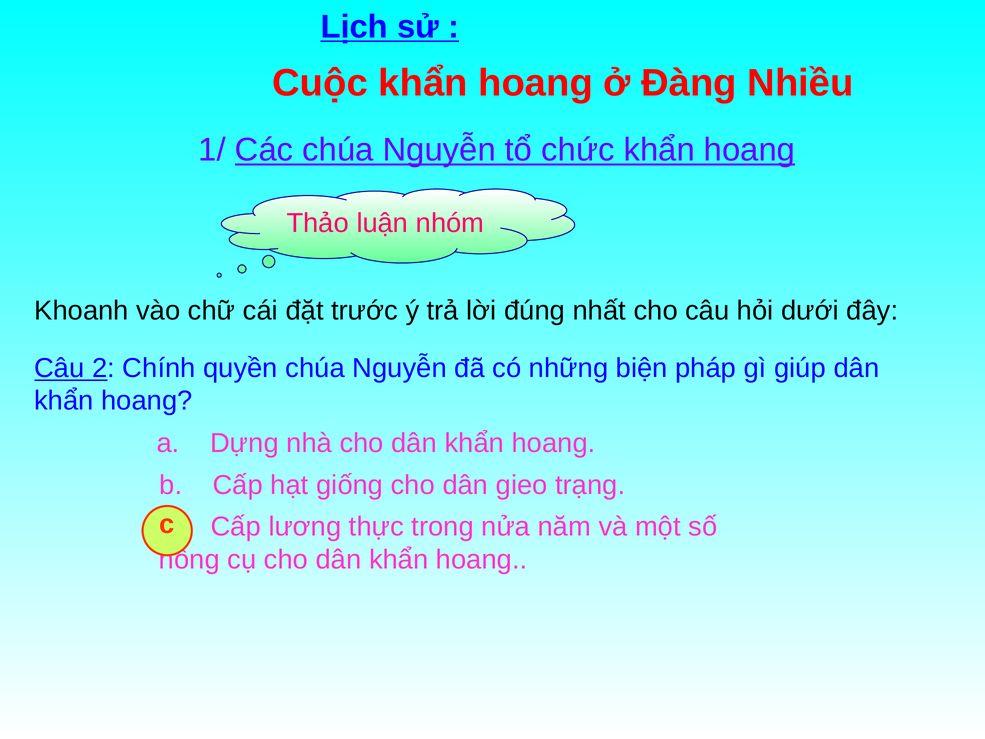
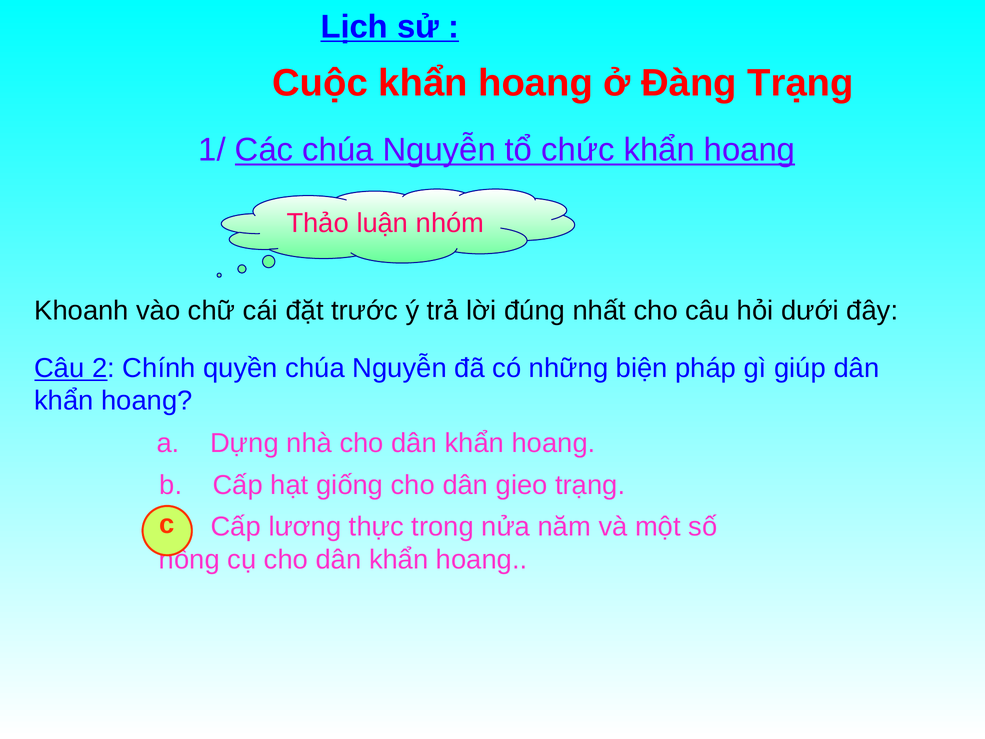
Đàng Nhiều: Nhiều -> Trạng (801, 83)
